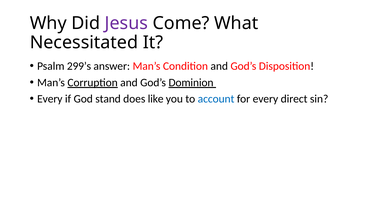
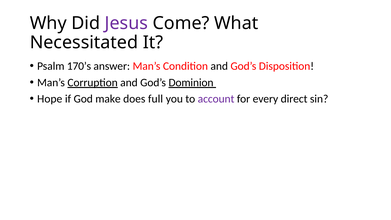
299’s: 299’s -> 170’s (79, 66)
Every: Every -> Hope (50, 99)
stand: stand -> make (108, 99)
like: like -> full (156, 99)
account colour: blue -> purple (216, 99)
